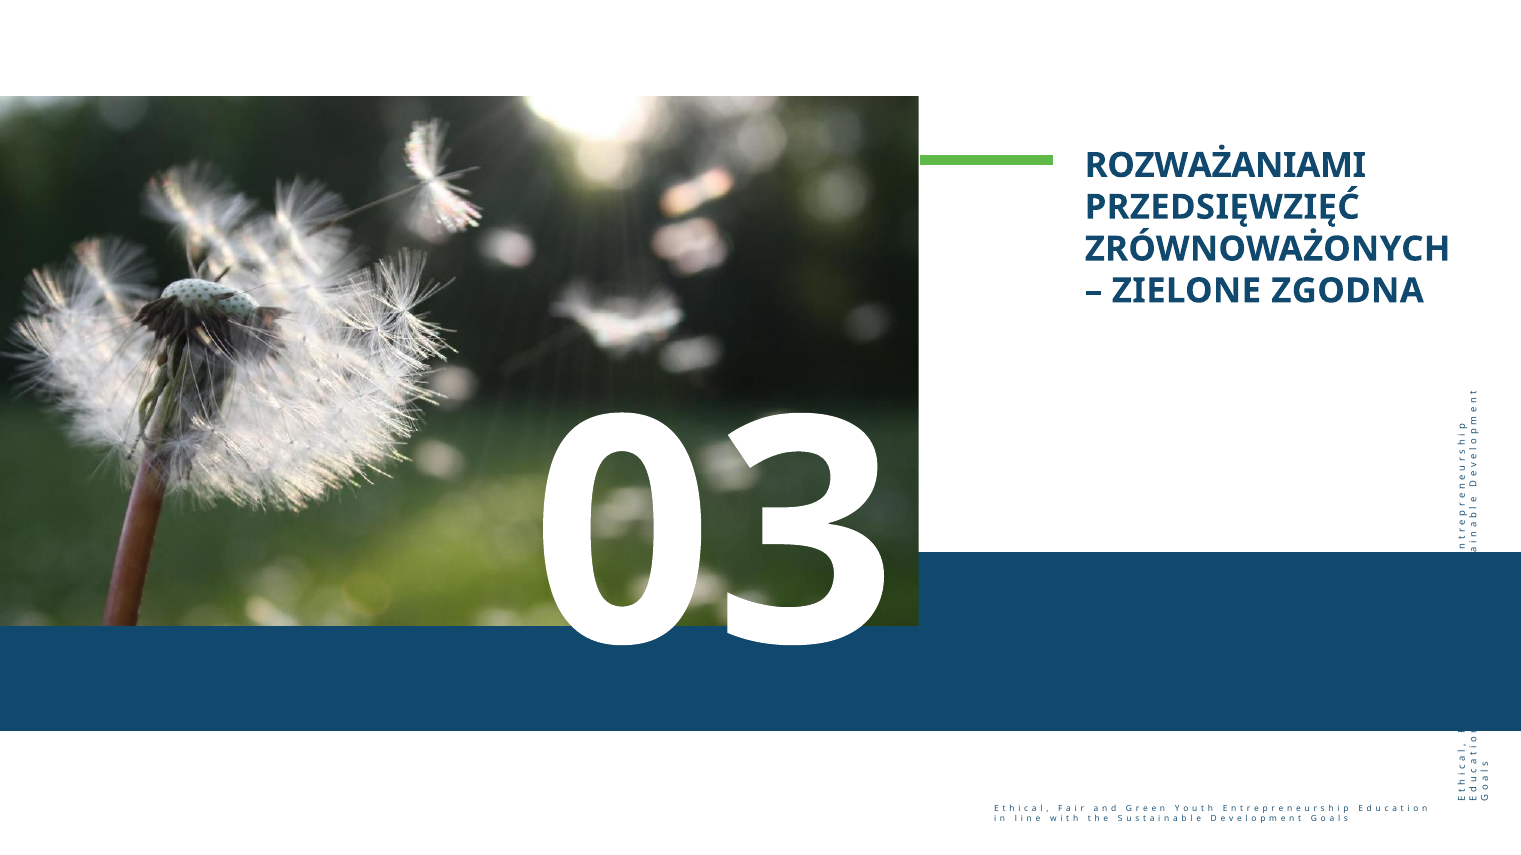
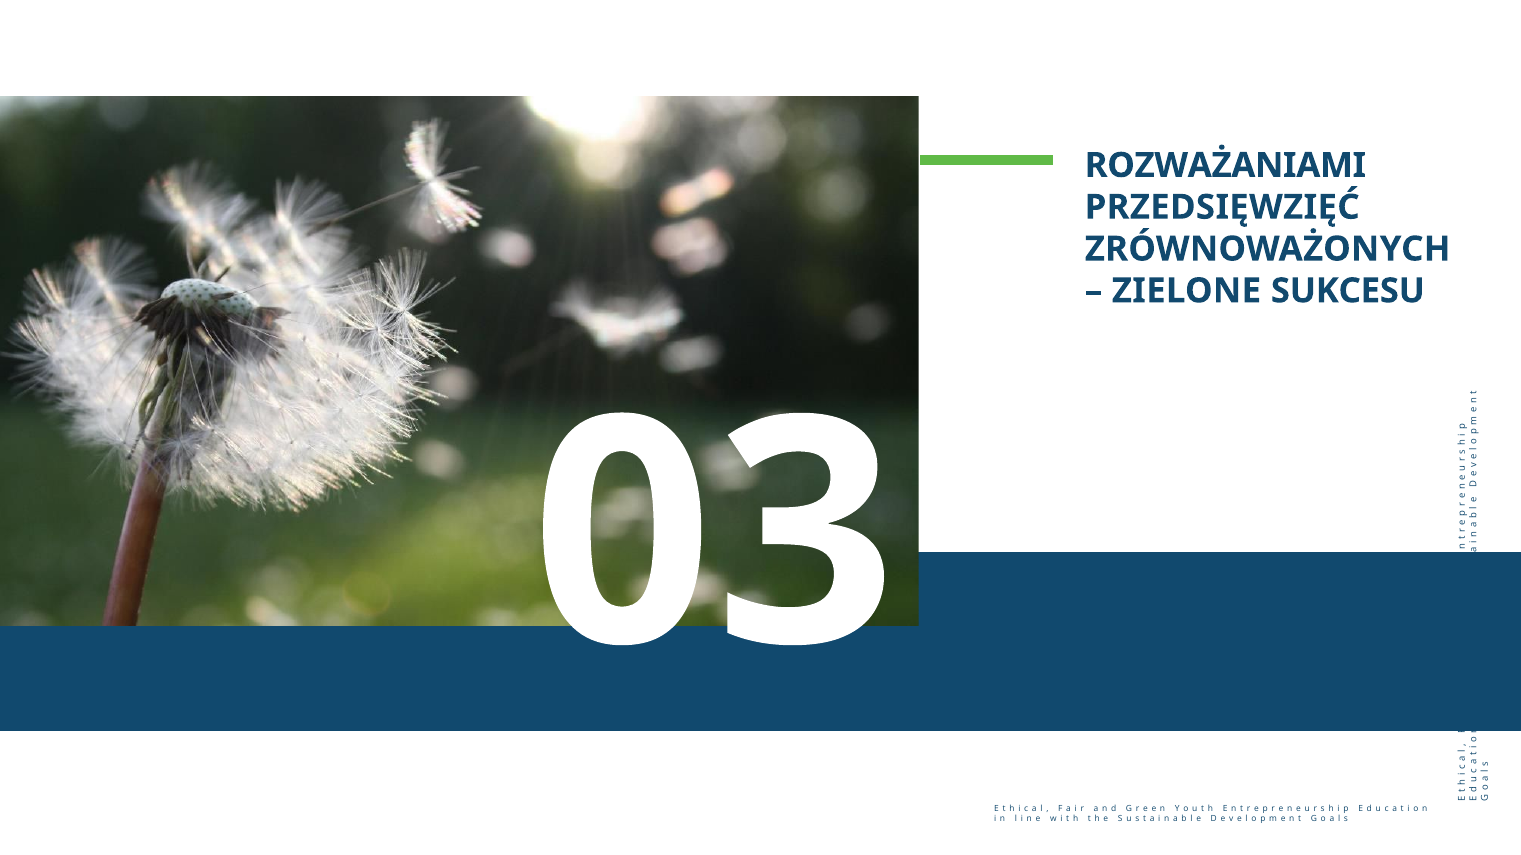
ZGODNA: ZGODNA -> SUKCESU (1348, 291)
